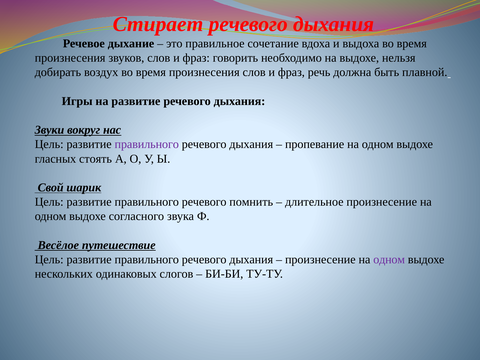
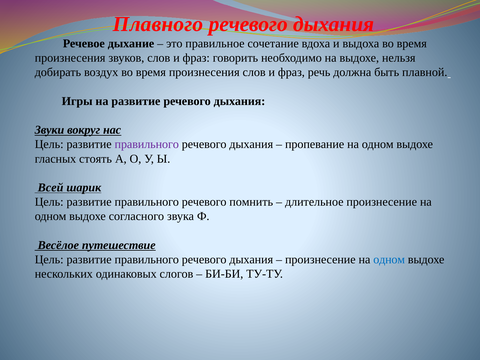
Стирает: Стирает -> Плавного (158, 24)
Свой: Свой -> Всей (51, 188)
одном colour: purple -> blue (389, 260)
